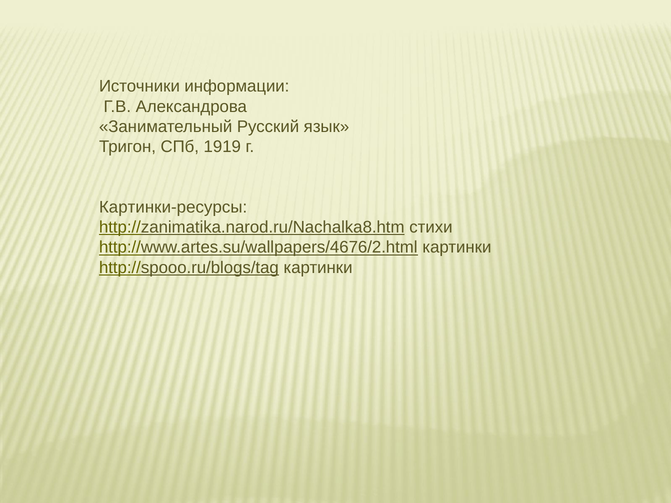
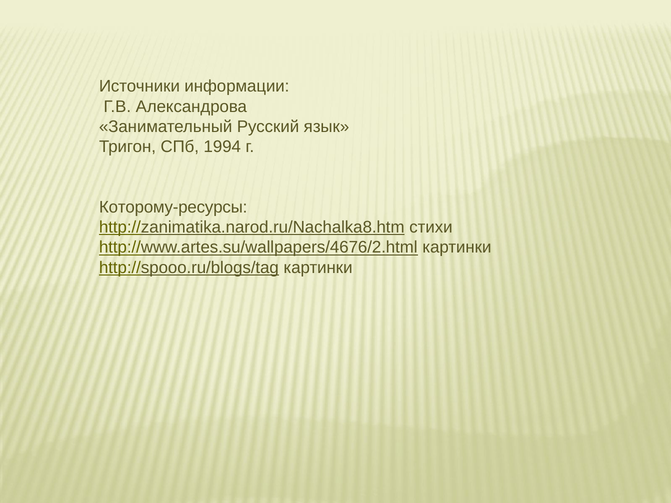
1919: 1919 -> 1994 (222, 147)
Картинки-ресурсы: Картинки-ресурсы -> Которому-ресурсы (173, 207)
